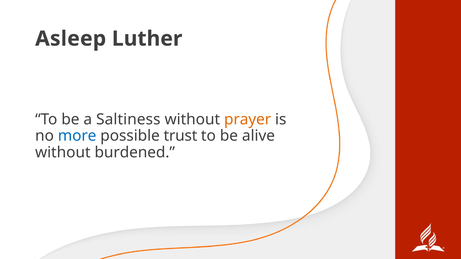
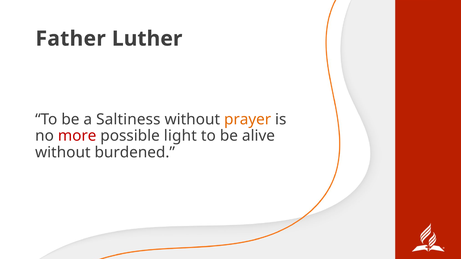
Asleep: Asleep -> Father (71, 39)
more colour: blue -> red (77, 136)
trust: trust -> light (180, 136)
